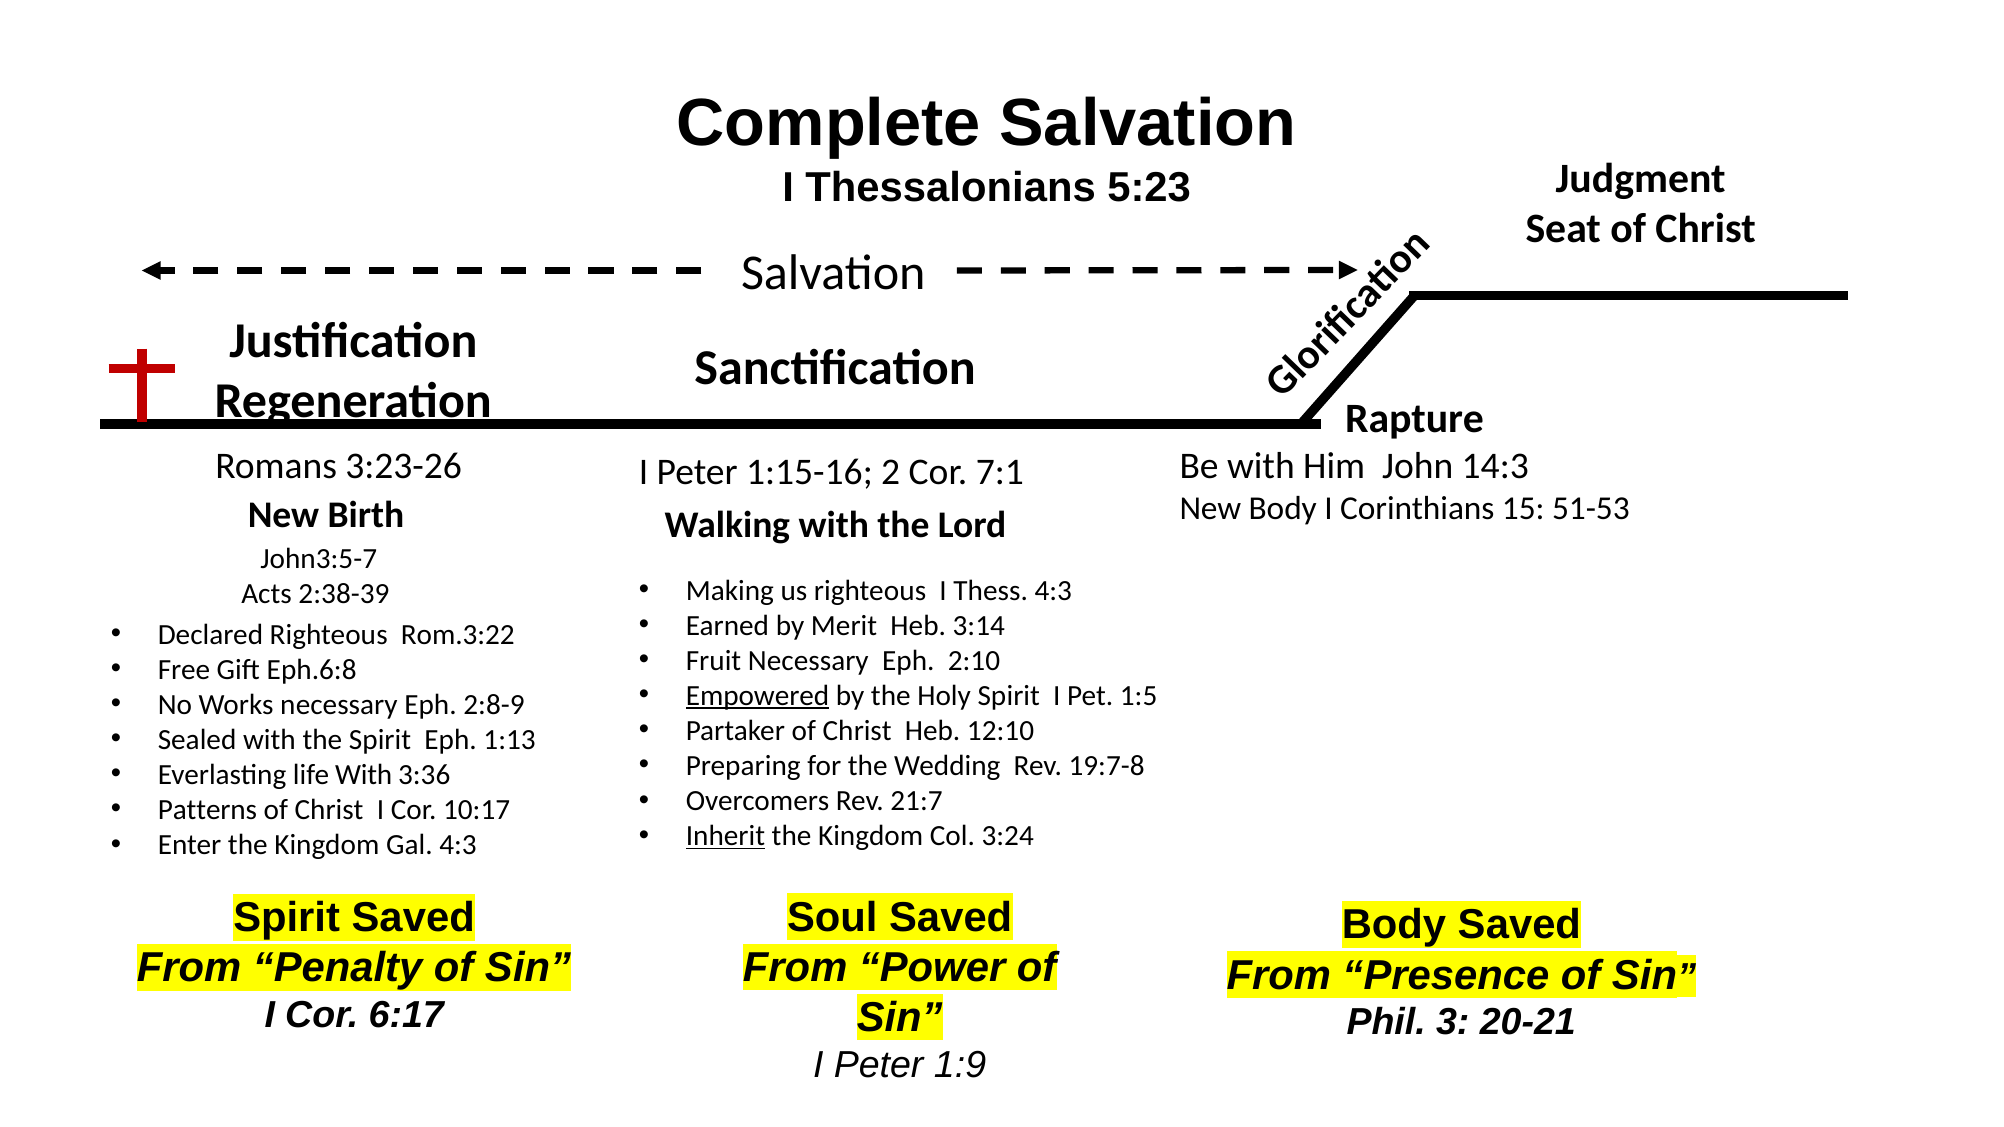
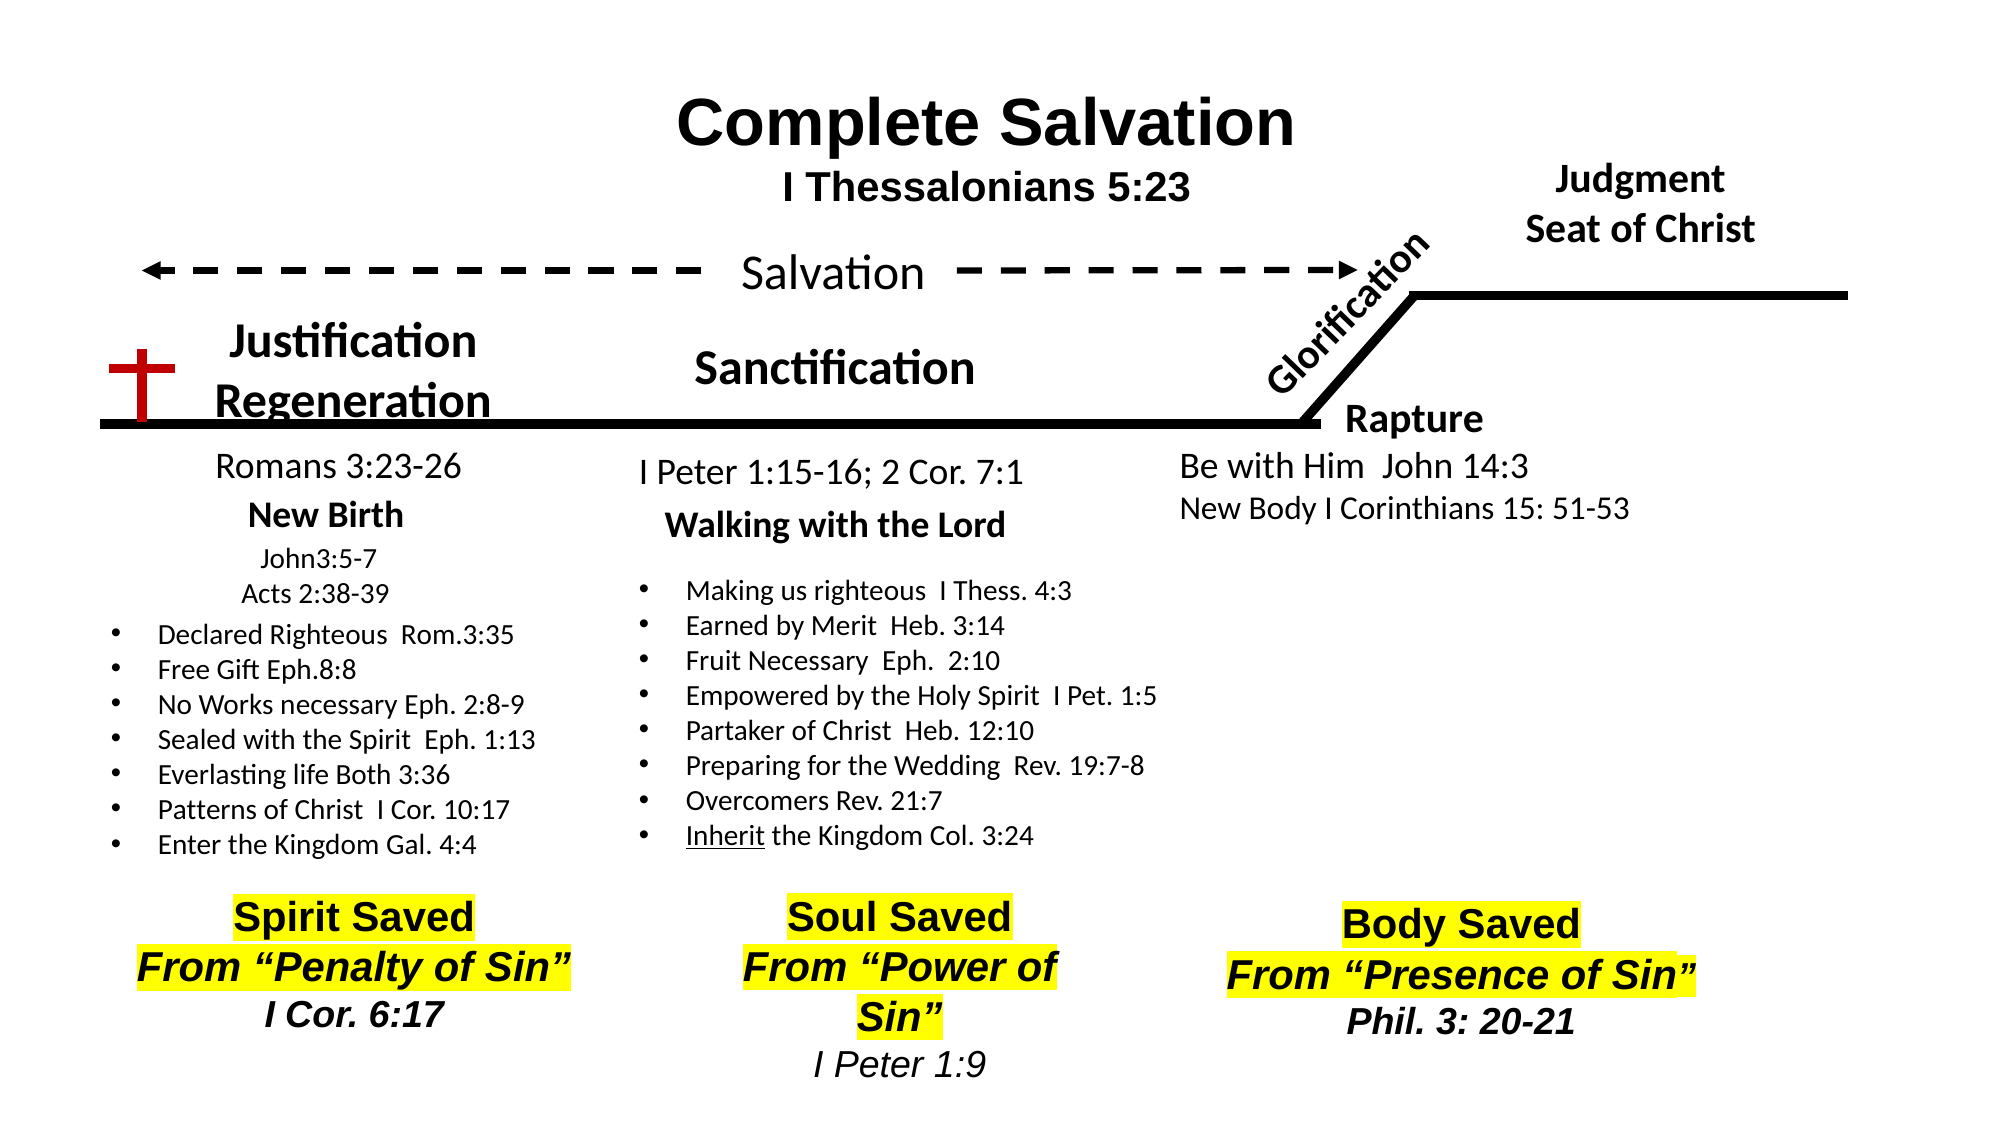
Rom.3:22: Rom.3:22 -> Rom.3:35 (458, 635)
Eph.6:8: Eph.6:8 -> Eph.8:8 (312, 670)
Empowered underline: present -> none (758, 696)
life With: With -> Both (364, 775)
Gal 4:3: 4:3 -> 4:4 (458, 845)
